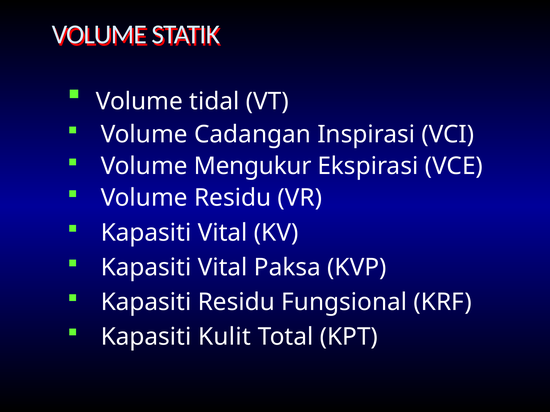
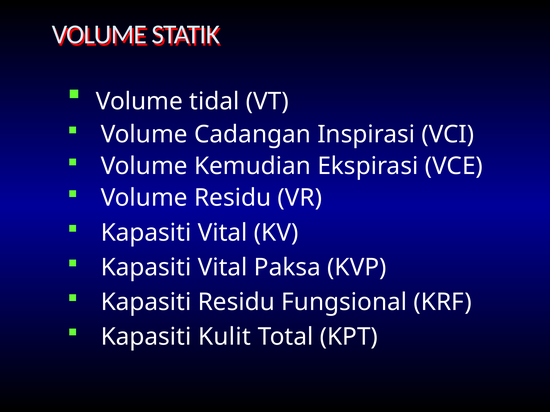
Mengukur: Mengukur -> Kemudian (253, 166)
